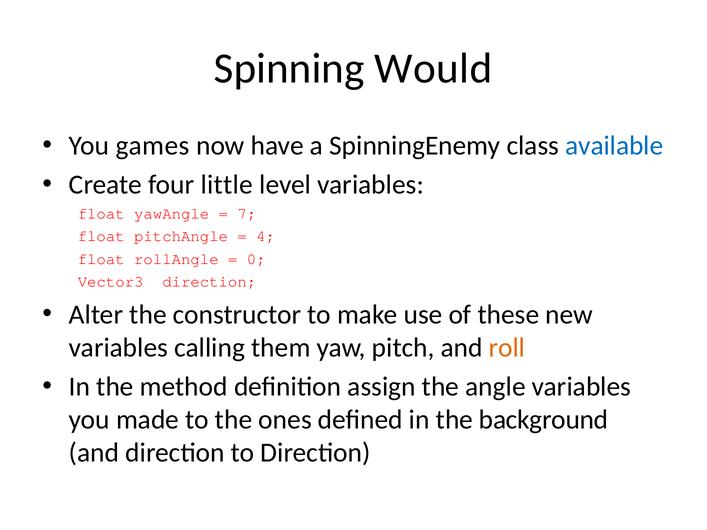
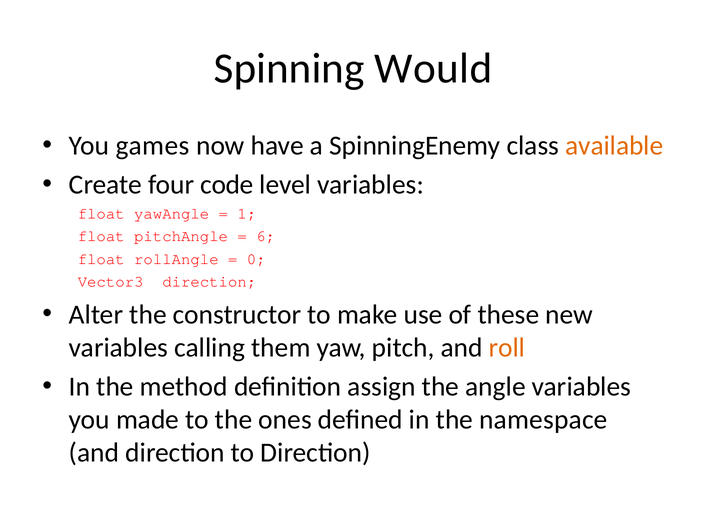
available colour: blue -> orange (614, 146)
little: little -> code (227, 185)
7: 7 -> 1 (247, 214)
4: 4 -> 6 (266, 236)
background: background -> namespace (543, 420)
